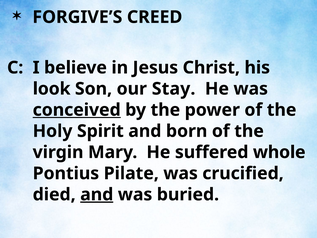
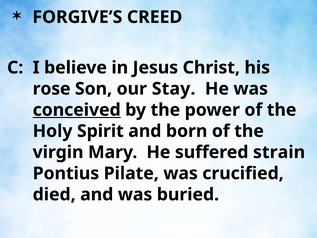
look: look -> rose (52, 89)
whole: whole -> strain (279, 152)
and underline: present -> none (97, 194)
